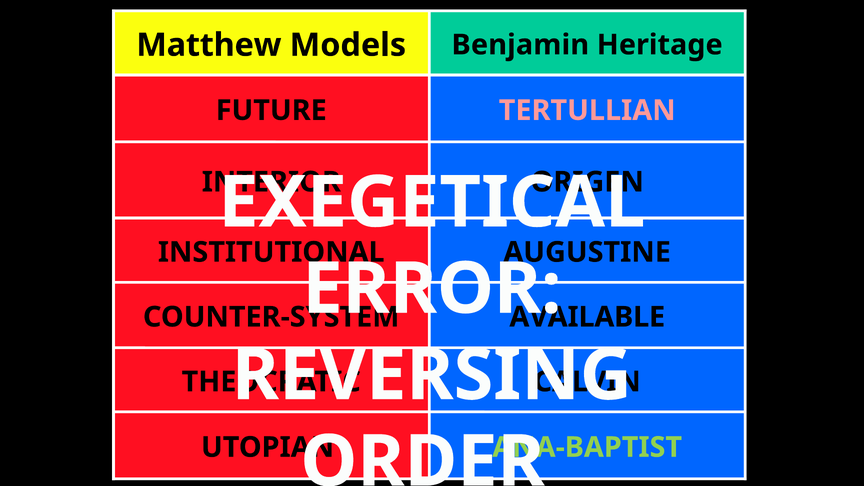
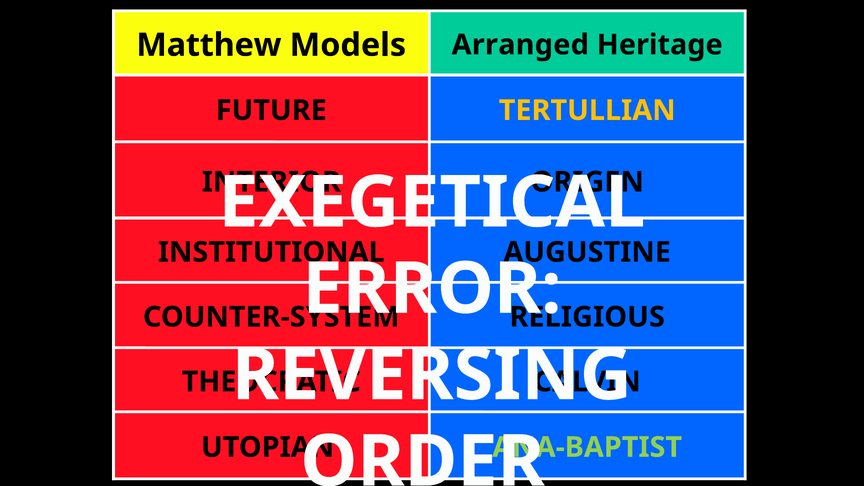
Benjamin: Benjamin -> Arranged (520, 45)
TERTULLIAN colour: pink -> yellow (587, 110)
AVAILABLE: AVAILABLE -> RELIGIOUS (587, 317)
